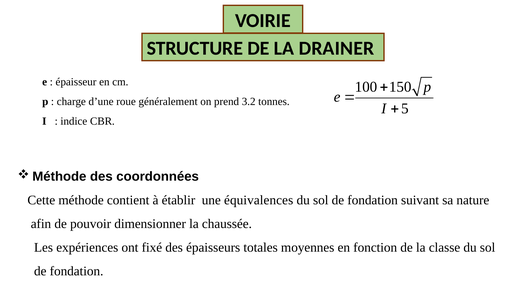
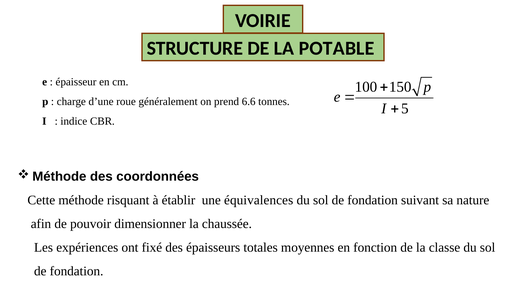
DRAINER: DRAINER -> POTABLE (337, 48)
3.2: 3.2 -> 6.6 (249, 101)
contient: contient -> risquant (128, 200)
